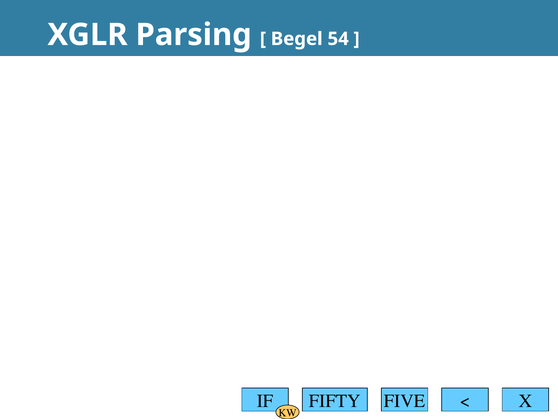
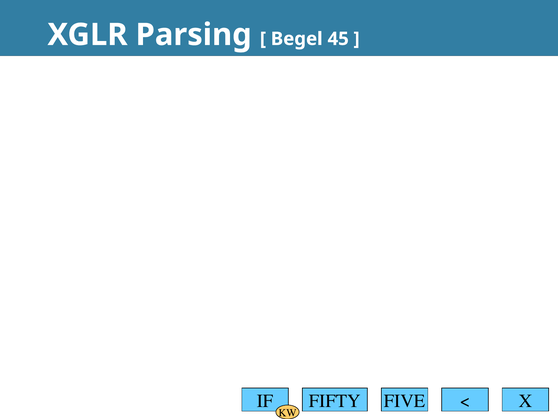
54: 54 -> 45 (338, 39)
